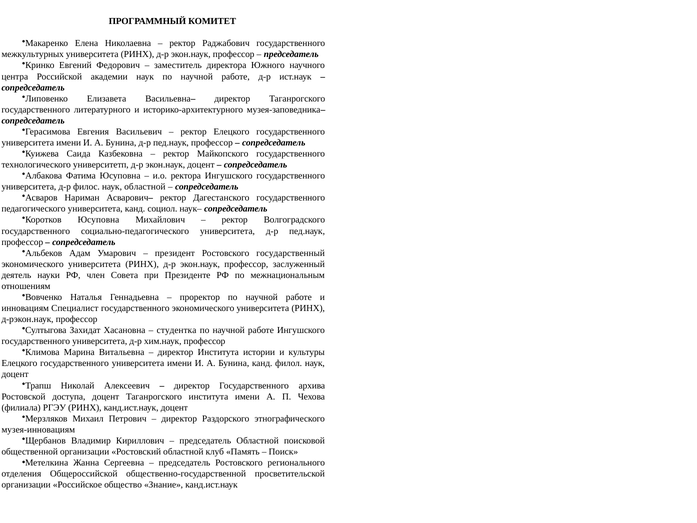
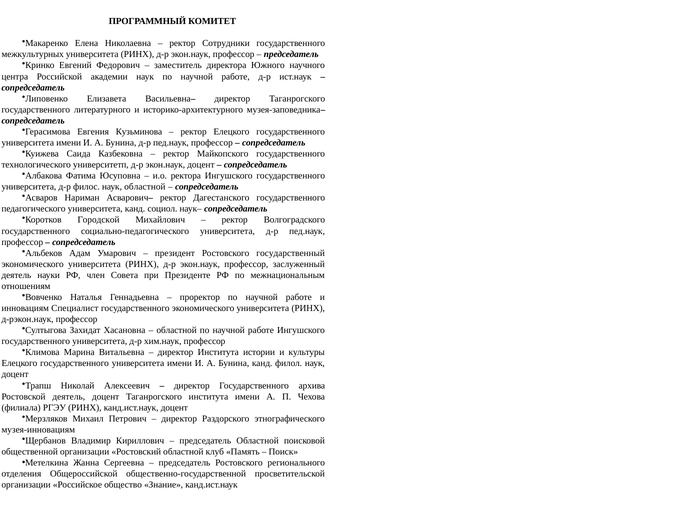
Раджабович: Раджабович -> Сотрудники (226, 43)
Васильевич: Васильевич -> Кузьминова (139, 132)
Коротков Юсуповна: Юсуповна -> Городской (99, 220)
студентка: студентка -> областной (177, 330)
Ростовской доступа: доступа -> деятель (69, 396)
